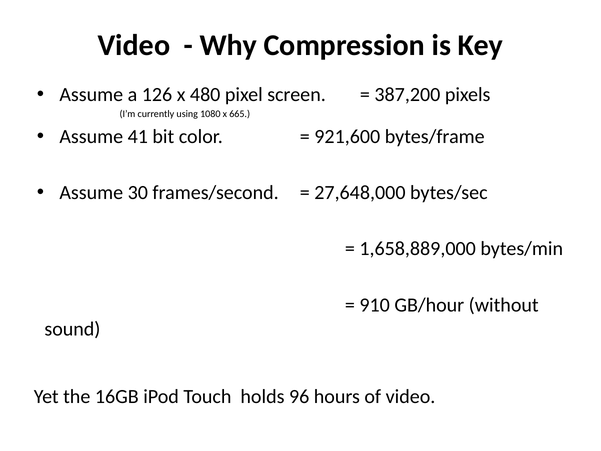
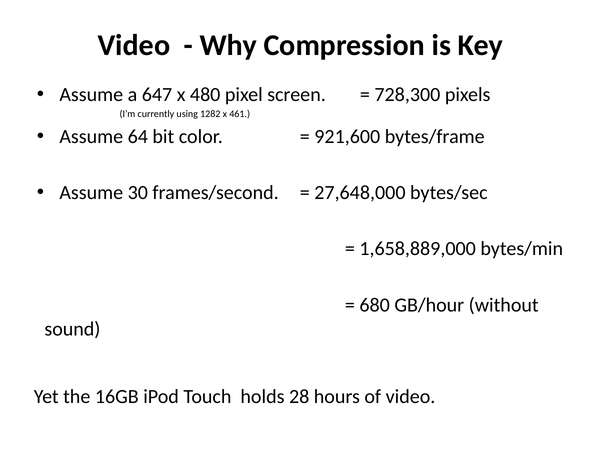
126: 126 -> 647 (157, 95)
387,200: 387,200 -> 728,300 (407, 95)
1080: 1080 -> 1282 (210, 114)
665: 665 -> 461 (240, 114)
41: 41 -> 64 (138, 137)
910: 910 -> 680 (375, 305)
96: 96 -> 28 (299, 396)
